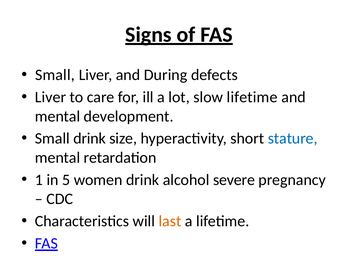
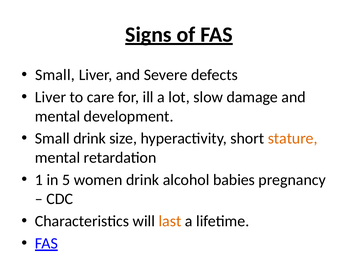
During: During -> Severe (166, 75)
slow lifetime: lifetime -> damage (252, 97)
stature colour: blue -> orange (293, 139)
severe: severe -> babies (234, 180)
